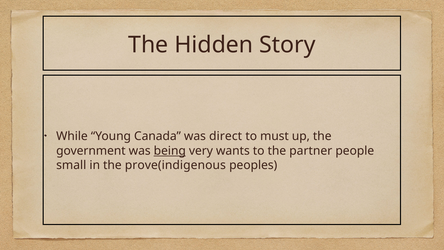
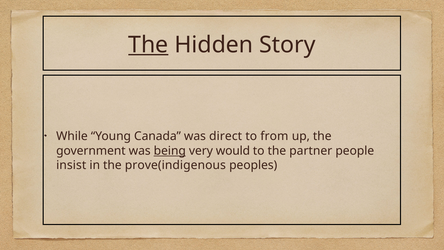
The underline: none -> present (148, 45)
must: must -> from (274, 136)
wants: wants -> would (233, 151)
small: small -> insist (71, 165)
